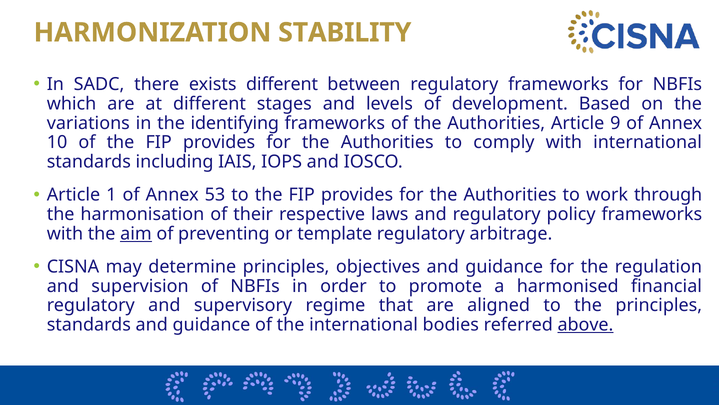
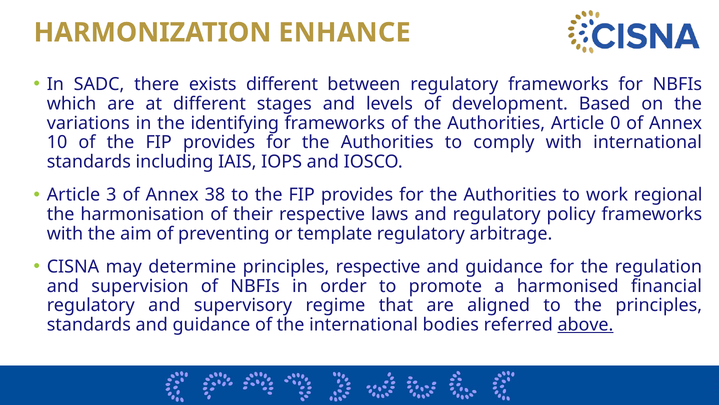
STABILITY: STABILITY -> ENHANCE (344, 32)
9: 9 -> 0 (615, 123)
1: 1 -> 3 (111, 195)
53: 53 -> 38 (215, 195)
through: through -> regional (668, 195)
aim underline: present -> none (136, 233)
principles objectives: objectives -> respective (378, 266)
